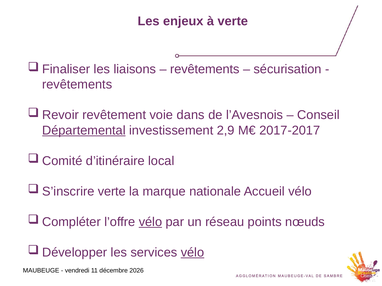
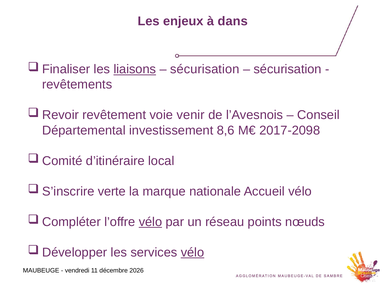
à verte: verte -> dans (233, 21)
liaisons underline: none -> present (135, 69)
revêtements: revêtements -> sécurisation (205, 69)
dans: dans -> venir (191, 115)
Départemental underline: present -> none (84, 131)
2,9: 2,9 -> 8,6 (226, 131)
2017-2017: 2017-2017 -> 2017-2098 (290, 131)
